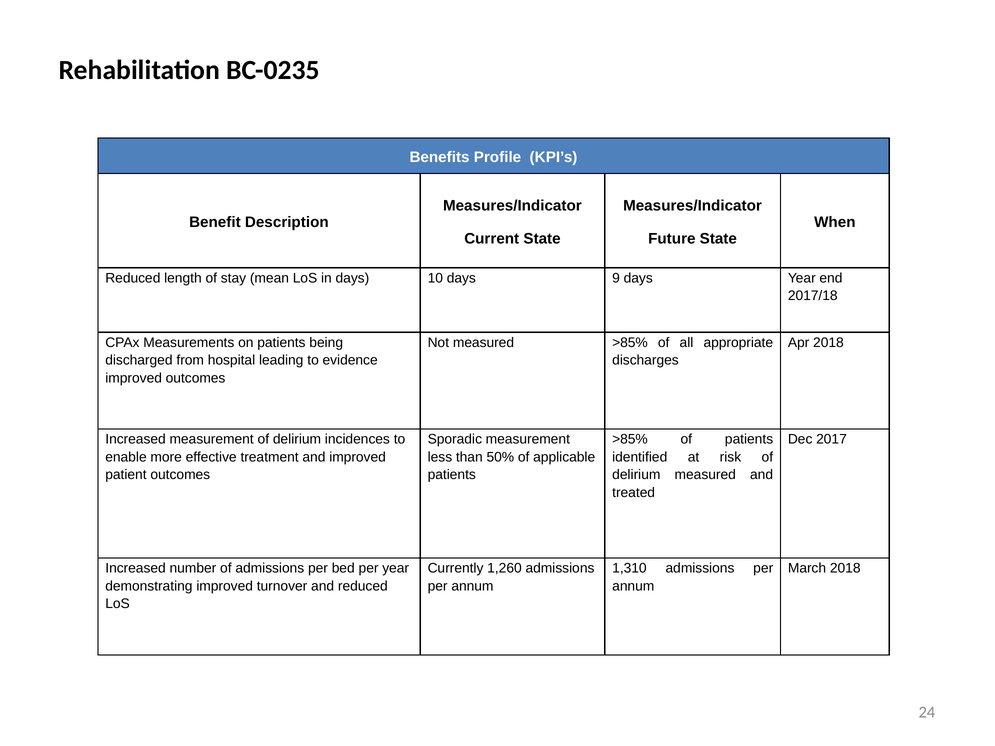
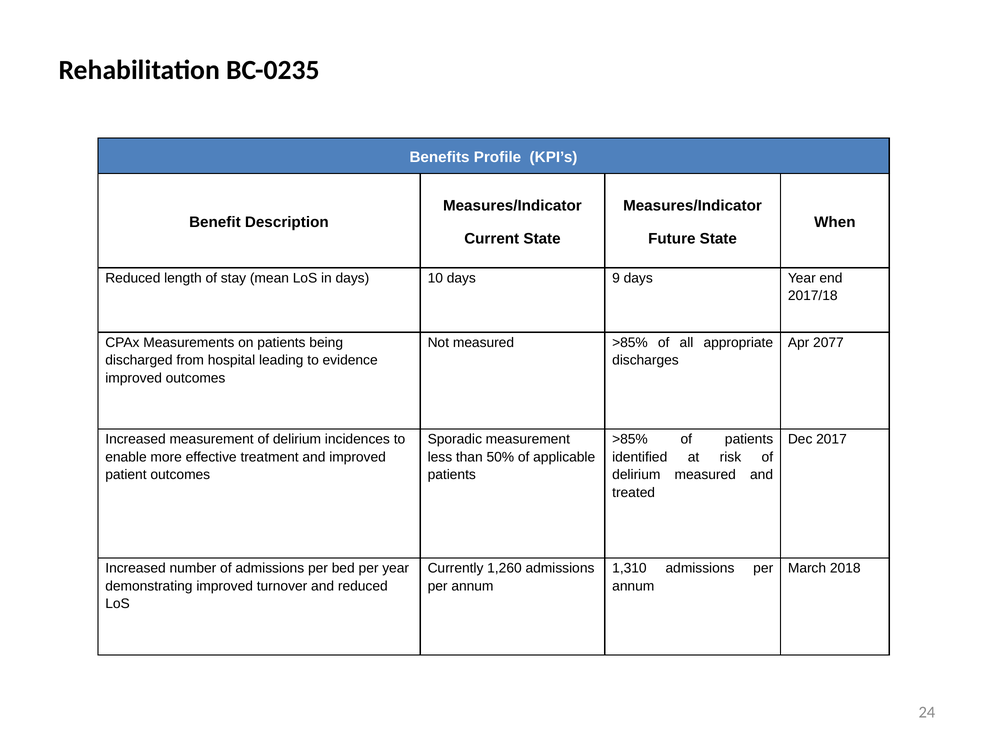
Apr 2018: 2018 -> 2077 (828, 343)
